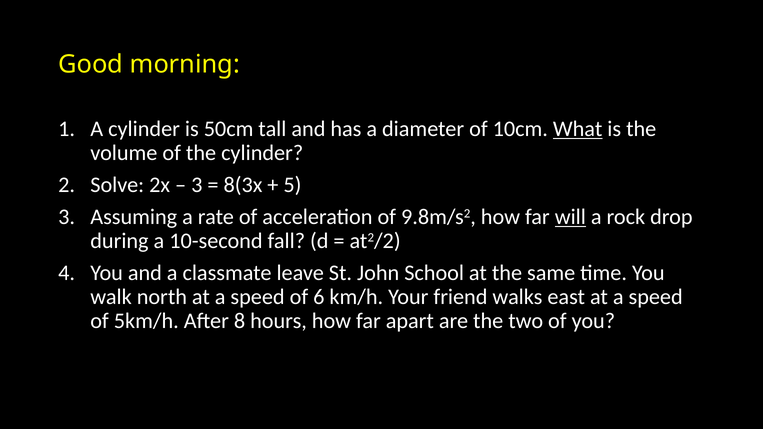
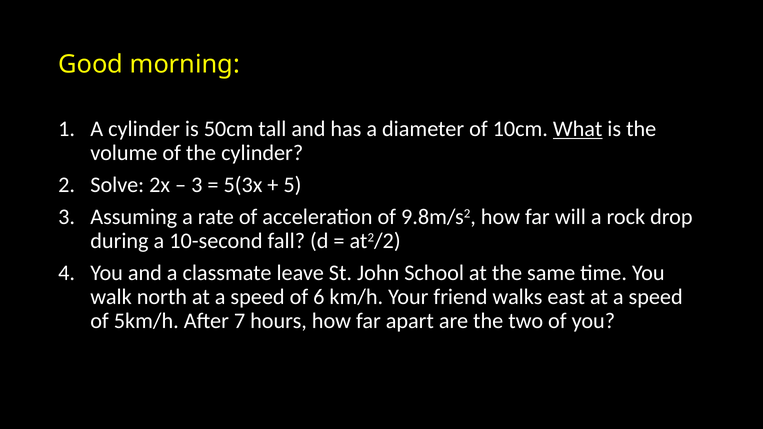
8(3x: 8(3x -> 5(3x (243, 185)
will underline: present -> none (570, 217)
8: 8 -> 7 (240, 321)
